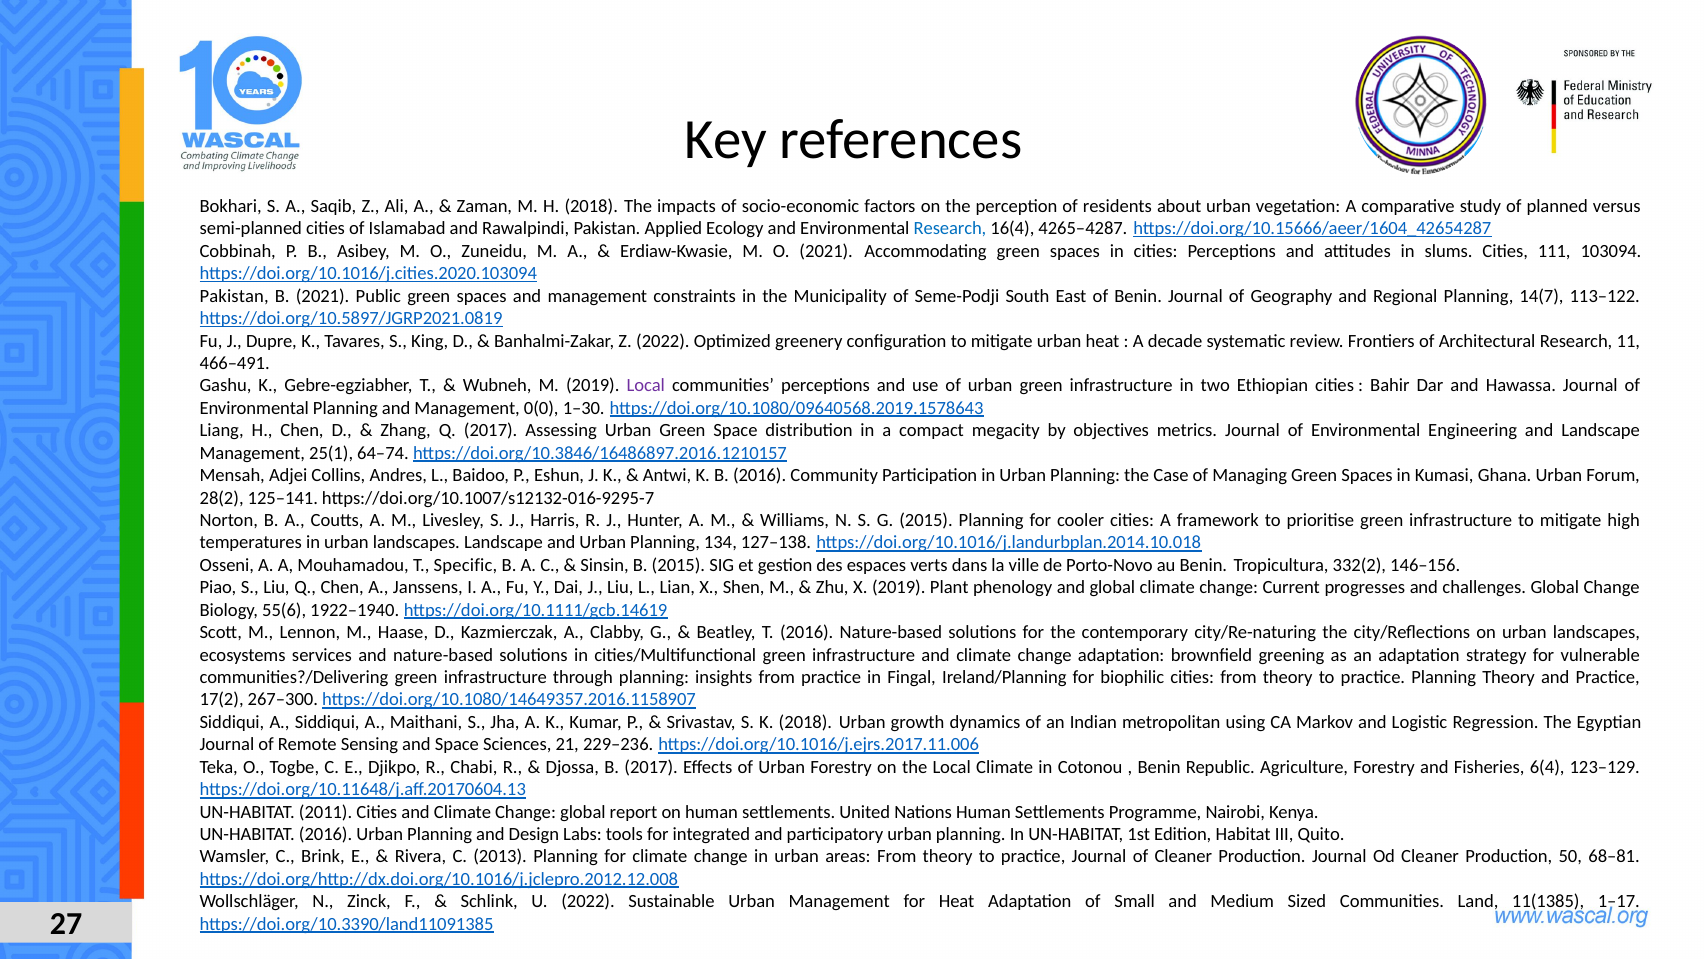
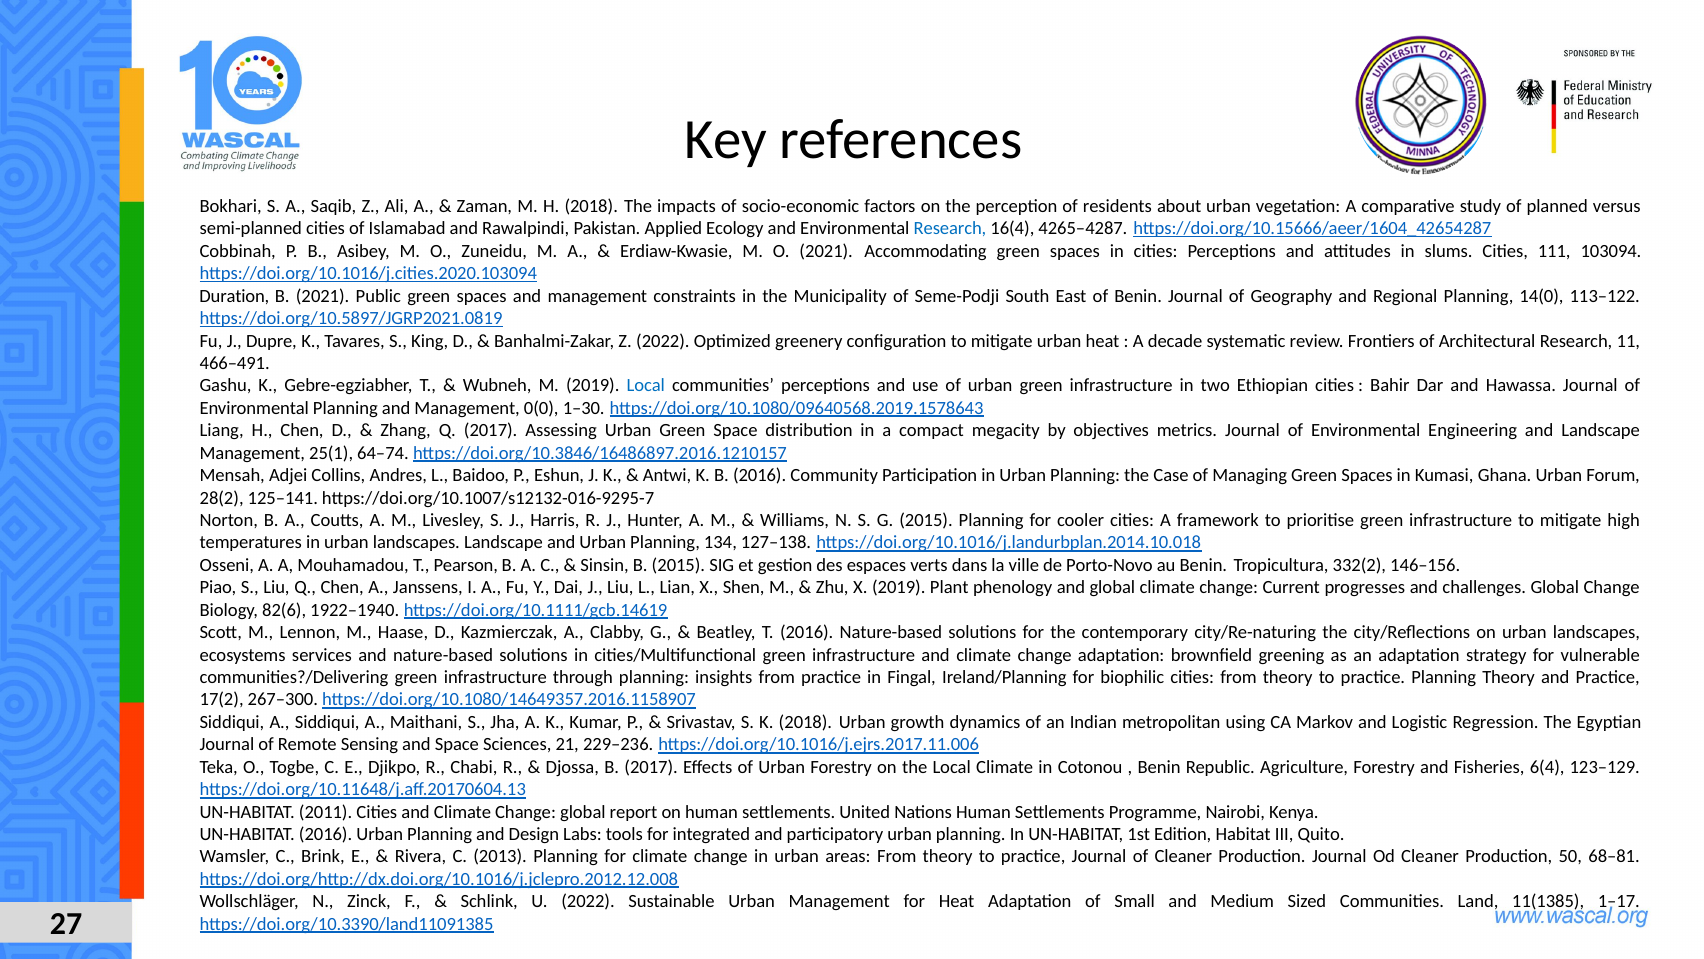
Pakistan: Pakistan -> Duration (234, 296)
14(7: 14(7 -> 14(0 (1542, 296)
Local colour: purple -> blue (646, 386)
Specific: Specific -> Pearson (466, 565)
55(6: 55(6 -> 82(6 (284, 610)
